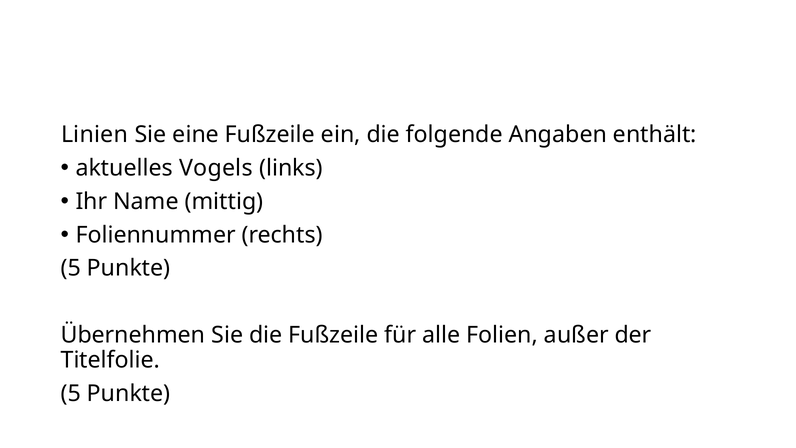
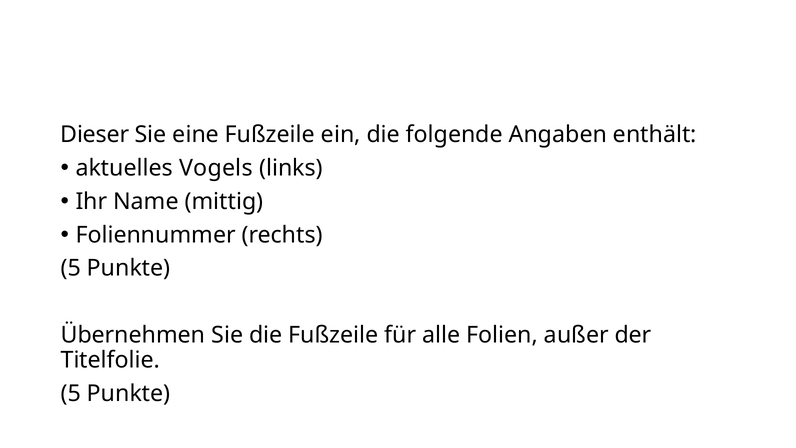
Linien: Linien -> Dieser (95, 135)
